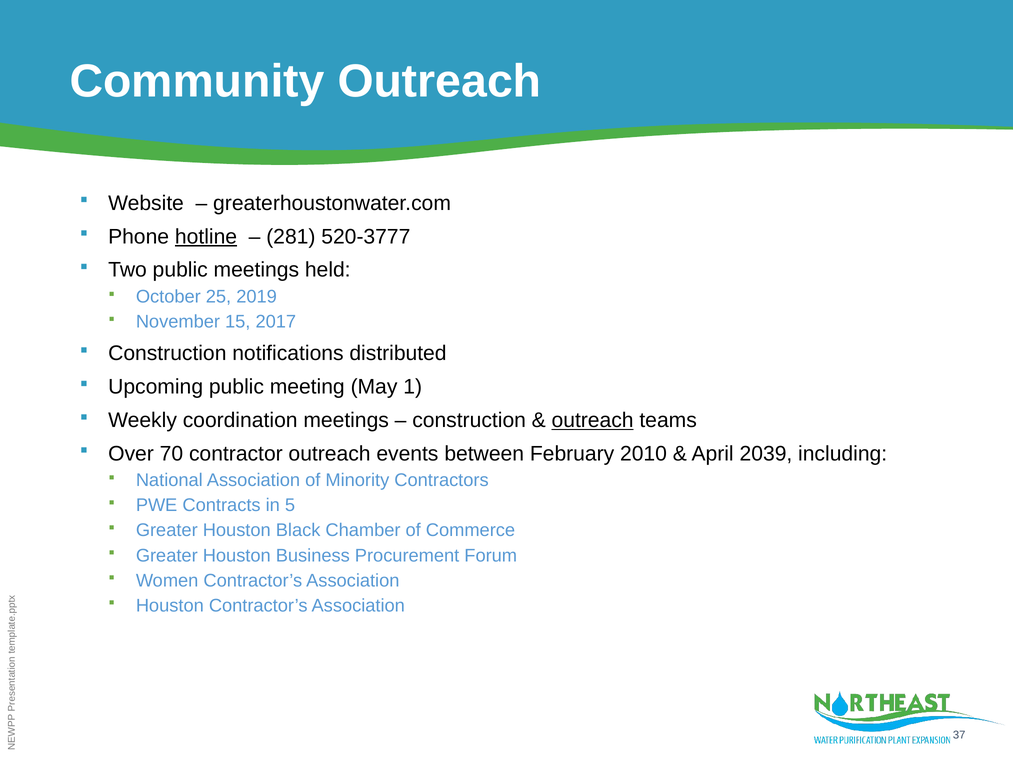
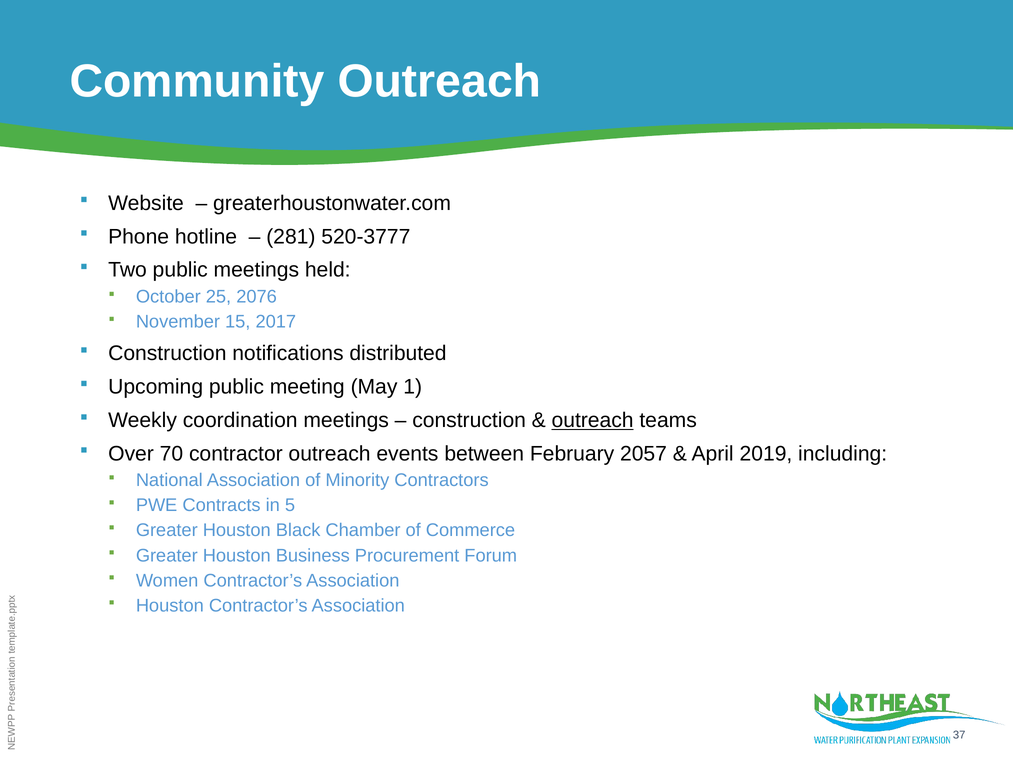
hotline underline: present -> none (206, 237)
2019: 2019 -> 2076 (257, 297)
2010: 2010 -> 2057 (643, 454)
2039: 2039 -> 2019 (766, 454)
